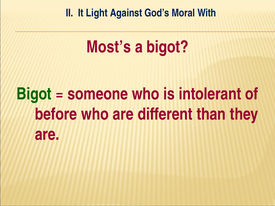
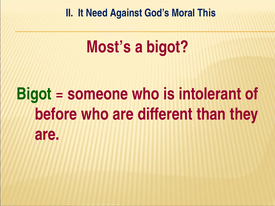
Light: Light -> Need (97, 13)
With: With -> This (207, 13)
